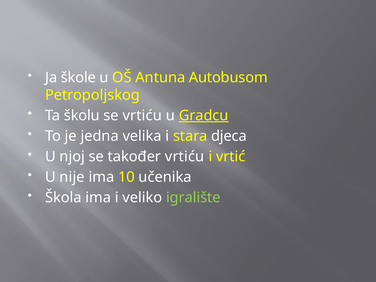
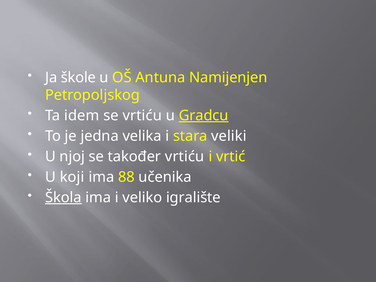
Autobusom: Autobusom -> Namijenjen (228, 77)
školu: školu -> idem (82, 115)
djeca: djeca -> veliki (229, 136)
nije: nije -> koji (72, 177)
10: 10 -> 88 (126, 177)
Škola underline: none -> present (63, 197)
igralište colour: light green -> white (193, 197)
